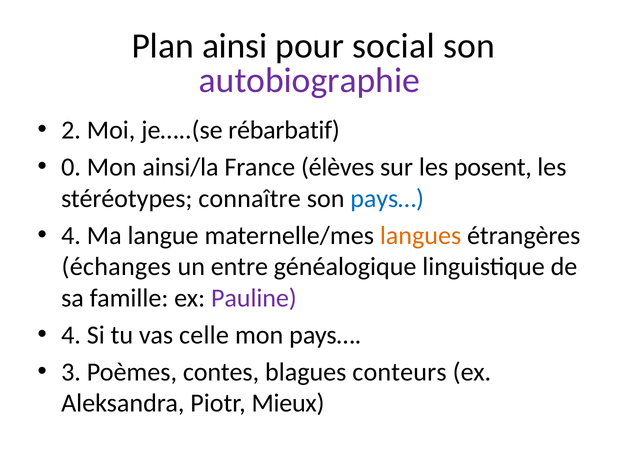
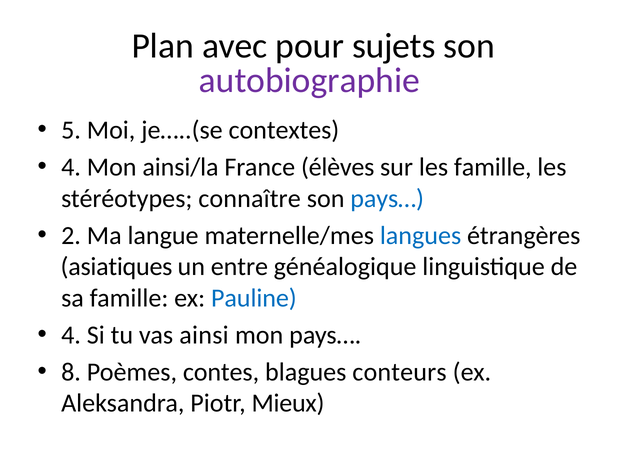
ainsi: ainsi -> avec (235, 46)
social: social -> sujets (394, 46)
2: 2 -> 5 (71, 130)
rébarbatif: rébarbatif -> contextes (284, 130)
0: 0 -> 4 (71, 167)
les posent: posent -> famille (493, 167)
4: 4 -> 2 (71, 236)
langues colour: orange -> blue (421, 236)
échanges: échanges -> asiatiques (117, 267)
Pauline colour: purple -> blue (254, 298)
celle: celle -> ainsi (204, 335)
3: 3 -> 8 (71, 372)
